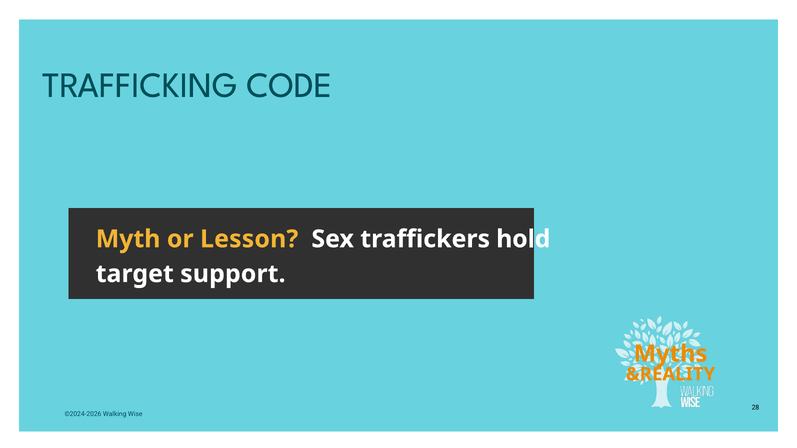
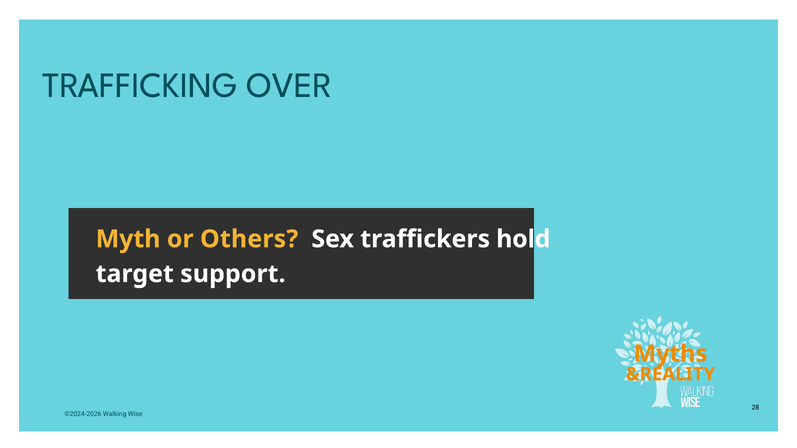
CODE: CODE -> OVER (289, 85)
or Lesson: Lesson -> Others (249, 239)
